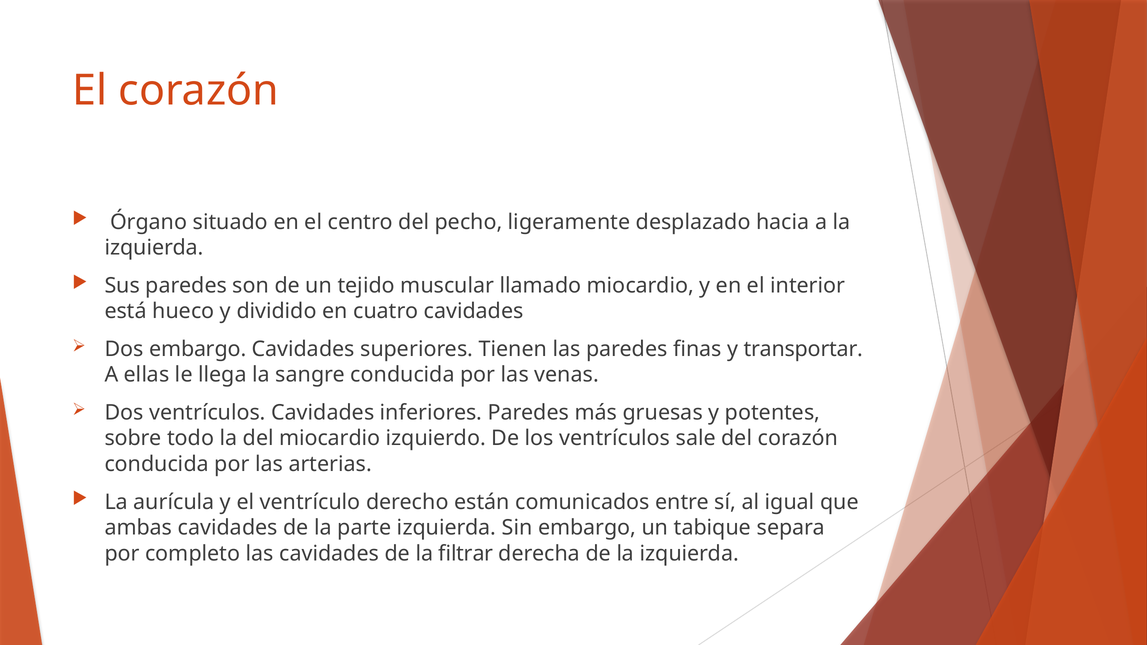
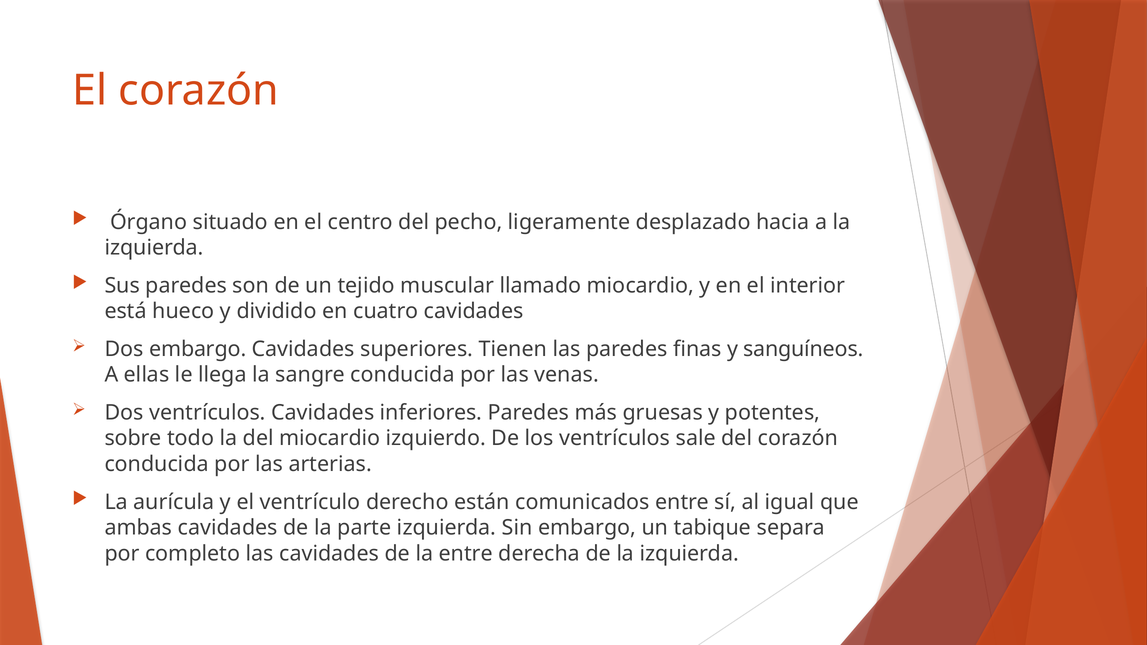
transportar: transportar -> sanguíneos (803, 349)
la filtrar: filtrar -> entre (466, 554)
